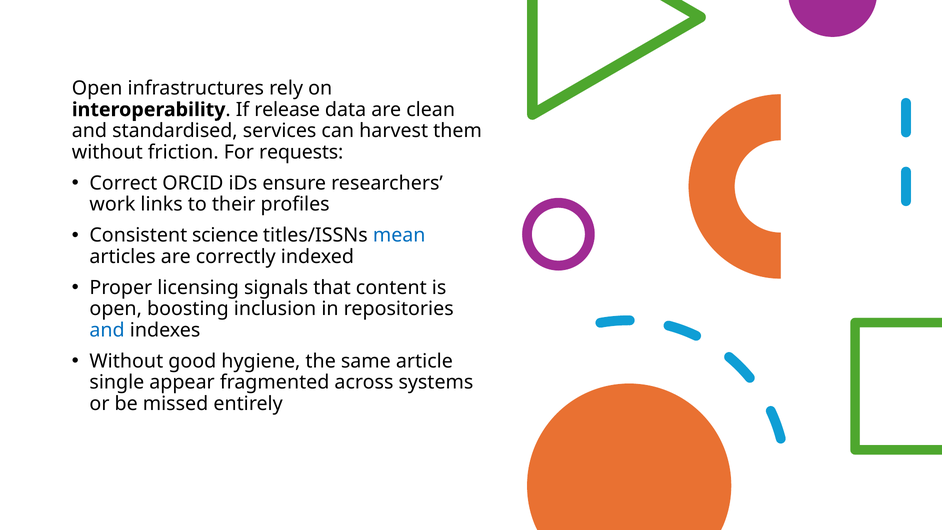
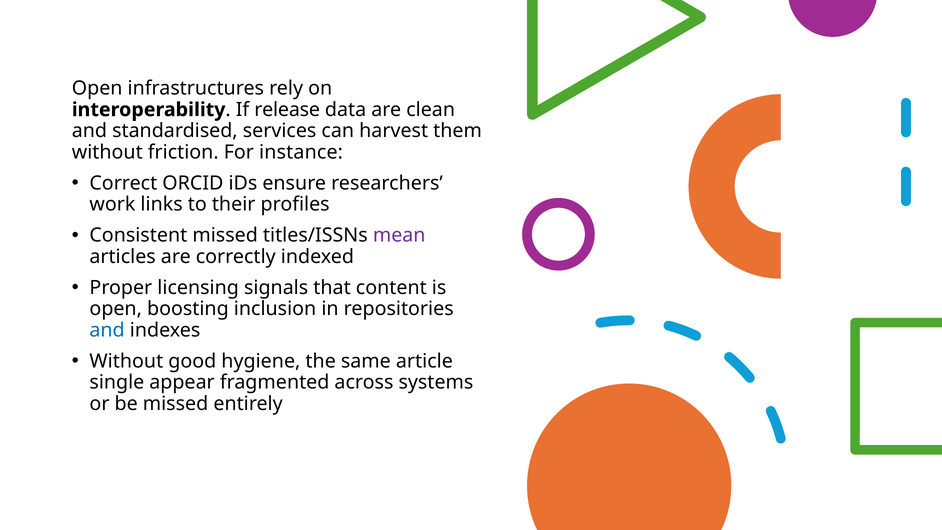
requests: requests -> instance (301, 152)
Consistent science: science -> missed (225, 235)
mean colour: blue -> purple (399, 235)
